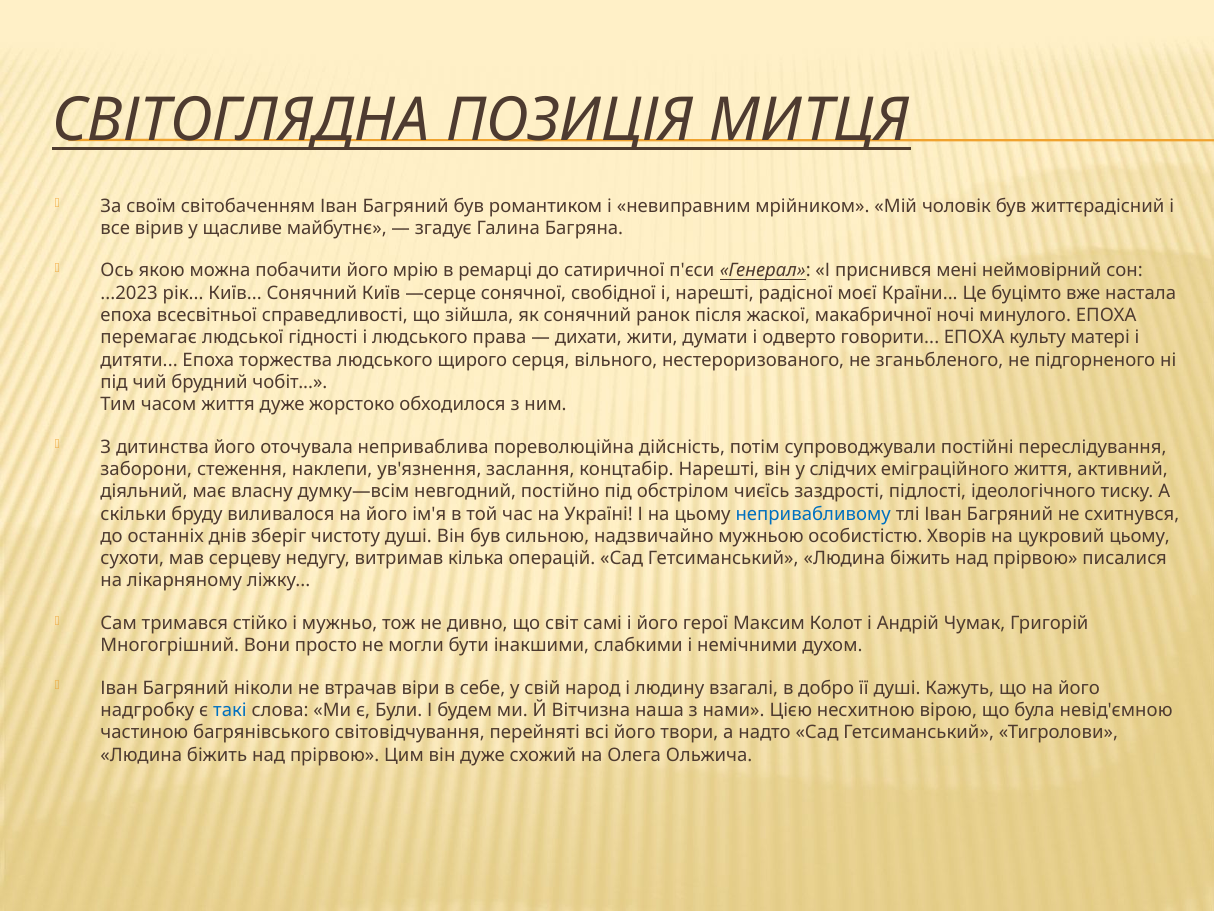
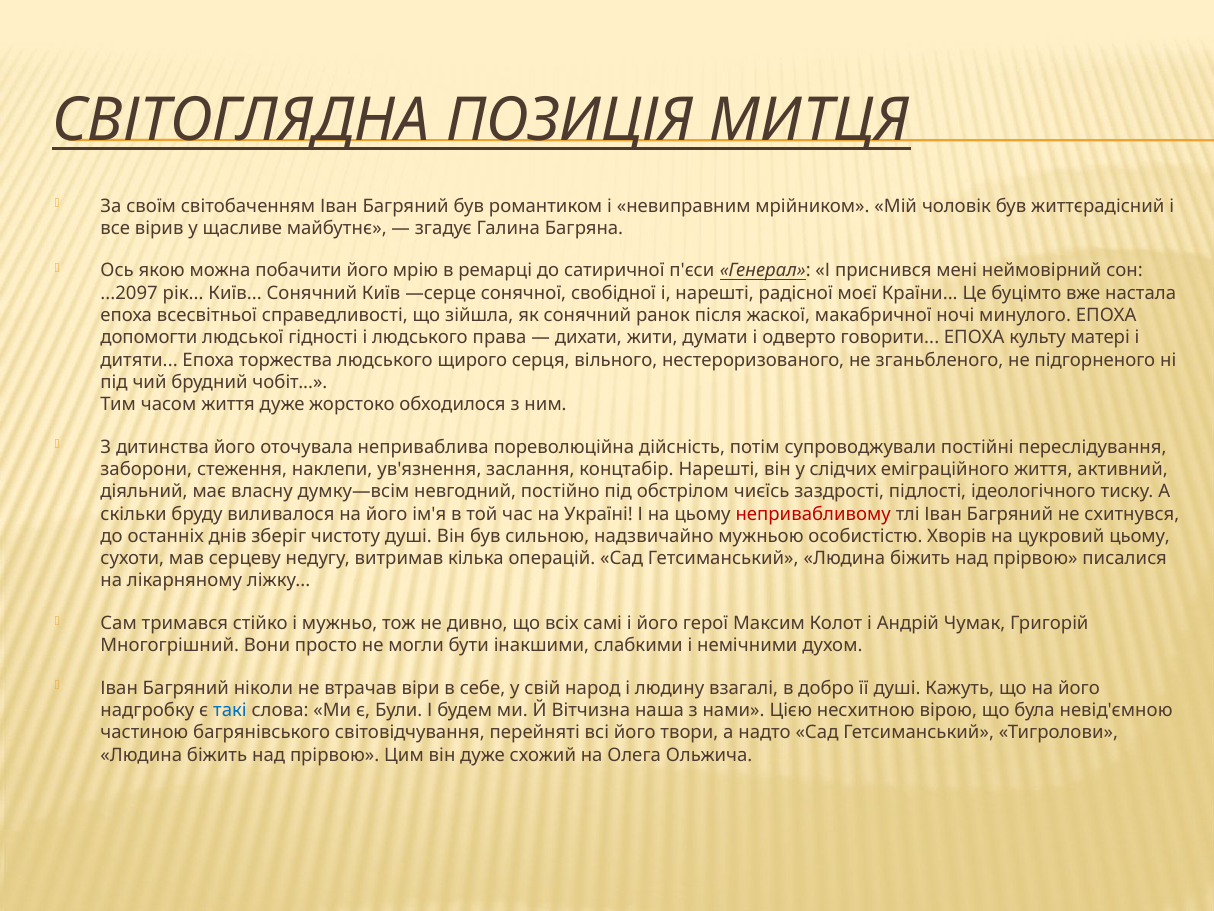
...2023: ...2023 -> ...2097 (129, 293)
перемагає: перемагає -> допомогти (149, 338)
непривабливому colour: blue -> red (813, 514)
світ: світ -> всіх (562, 623)
